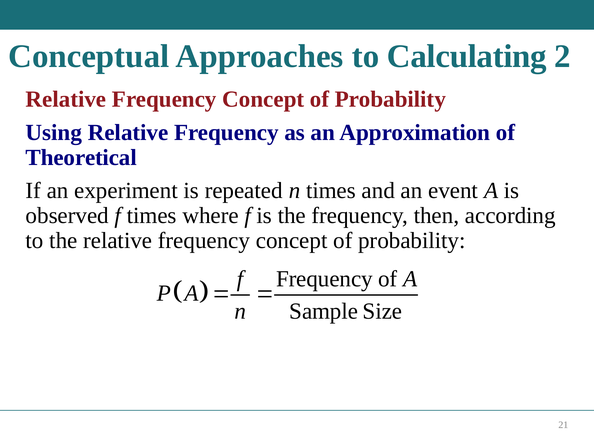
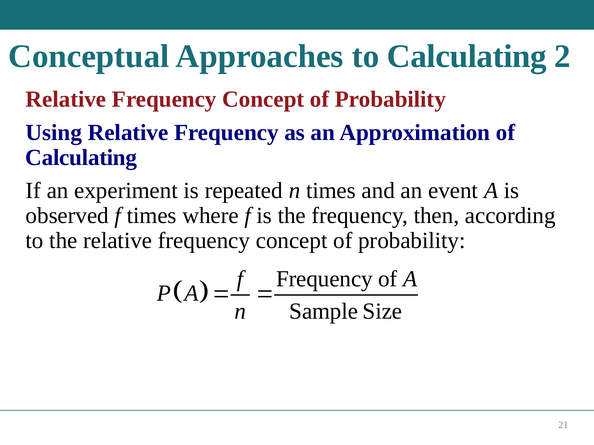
Theoretical: Theoretical -> Calculating (81, 158)
